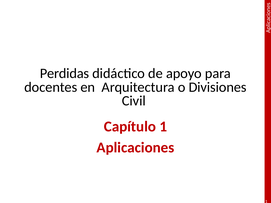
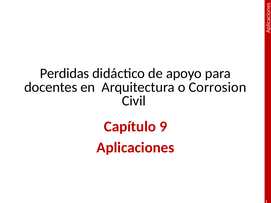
Divisiones: Divisiones -> Corrosion (217, 87)
Capítulo 1: 1 -> 9 (163, 127)
